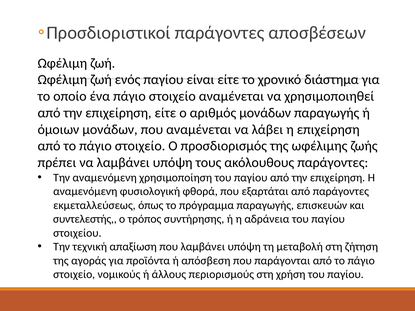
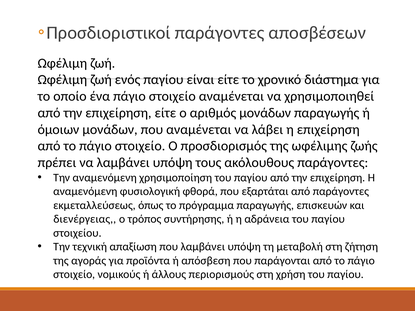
συντελεστής: συντελεστής -> διενέργειας (85, 219)
